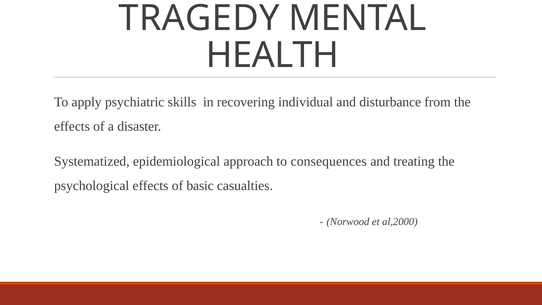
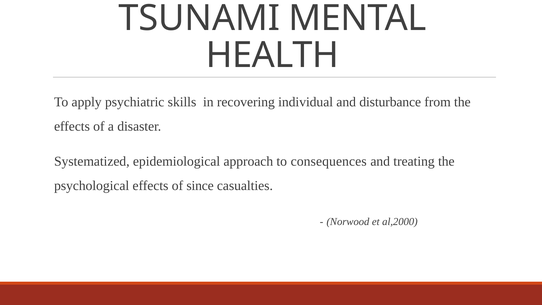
TRAGEDY: TRAGEDY -> TSUNAMI (199, 18)
basic: basic -> since (200, 186)
